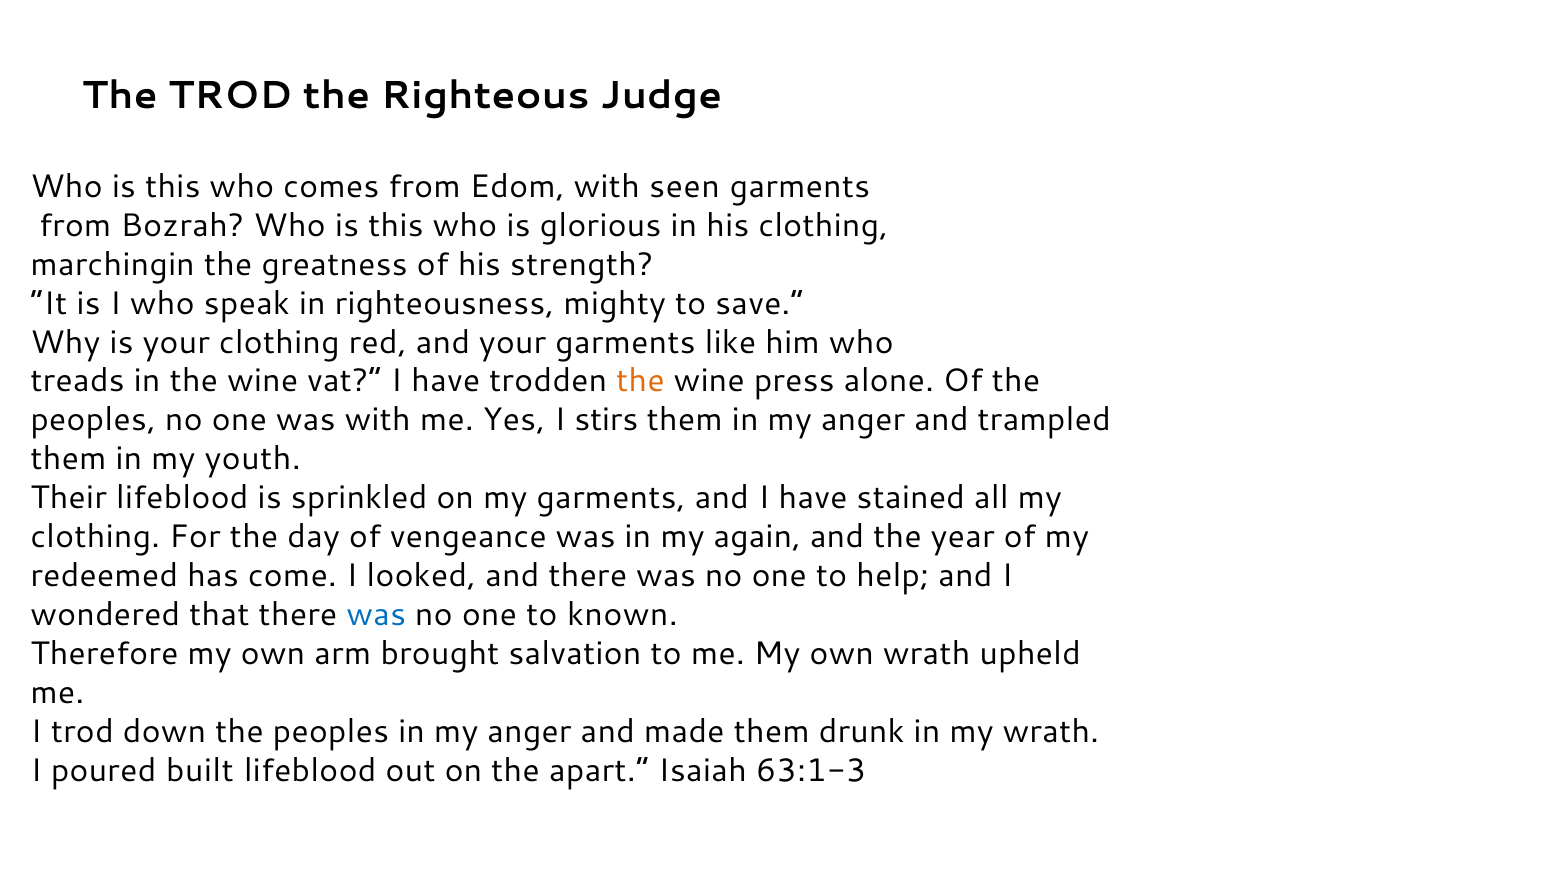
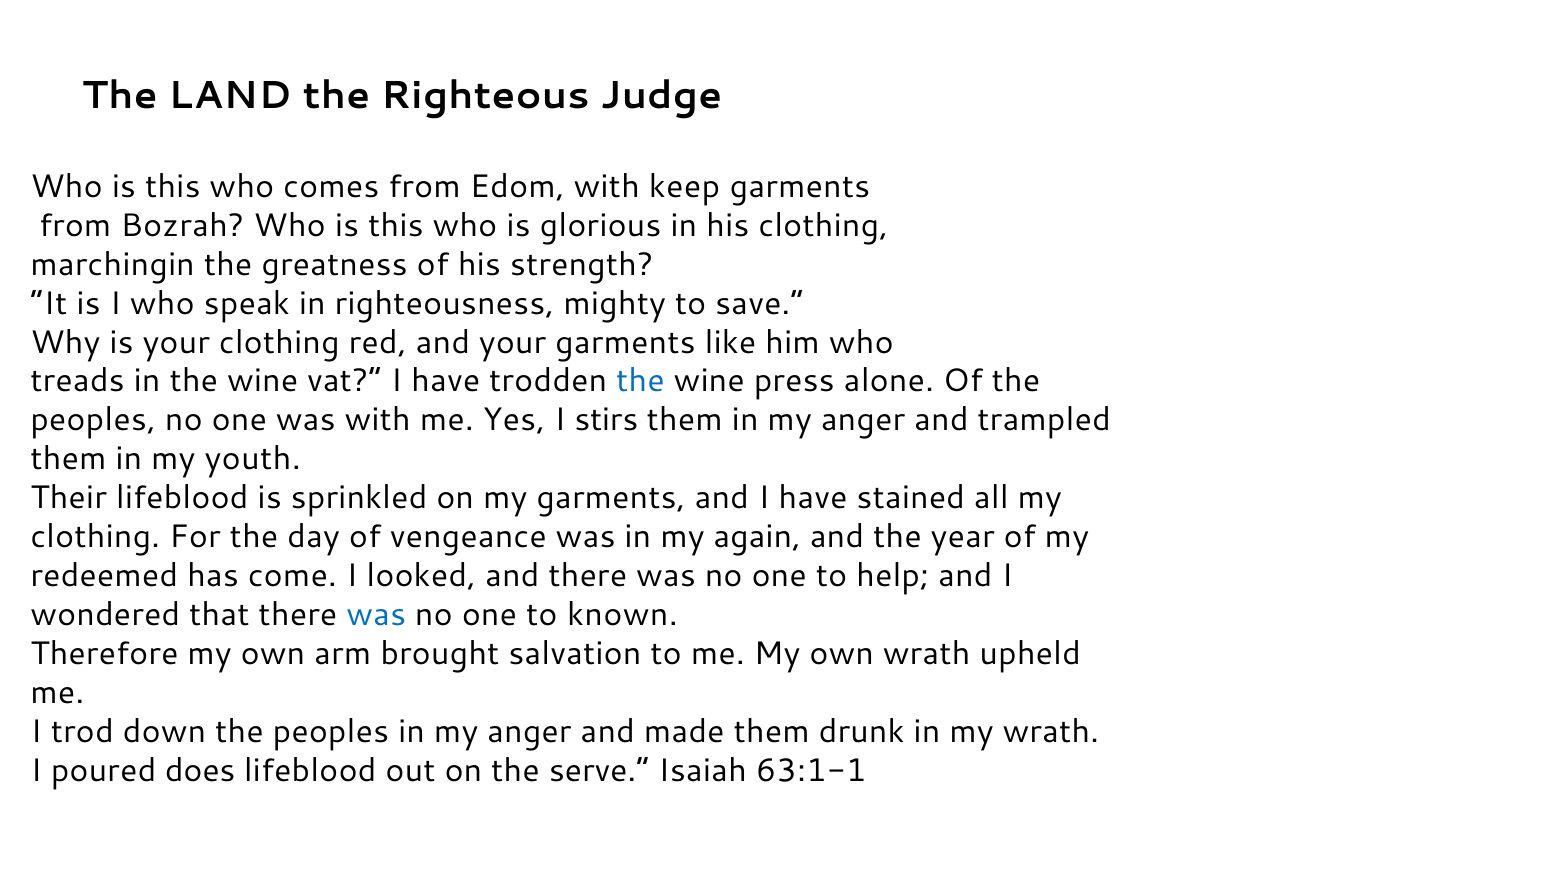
The TROD: TROD -> LAND (230, 96)
seen: seen -> keep (685, 187)
the colour: orange -> blue (640, 381)
built: built -> does (200, 771)
apart: apart -> serve (599, 771)
63:1-3: 63:1-3 -> 63:1-1 (811, 771)
